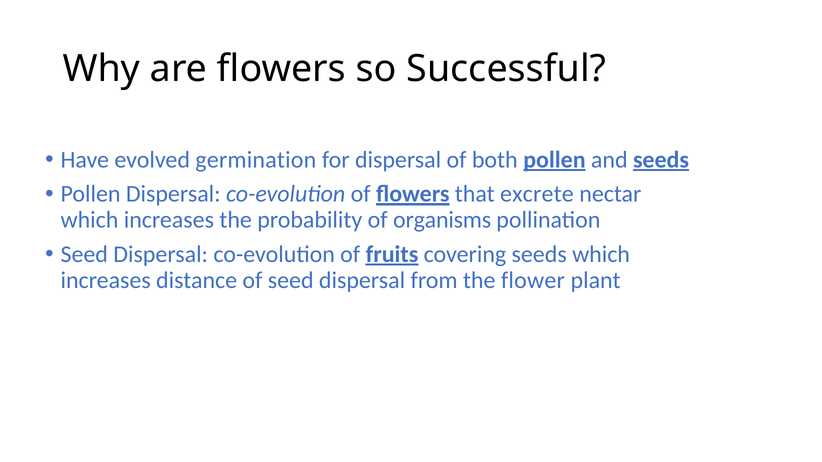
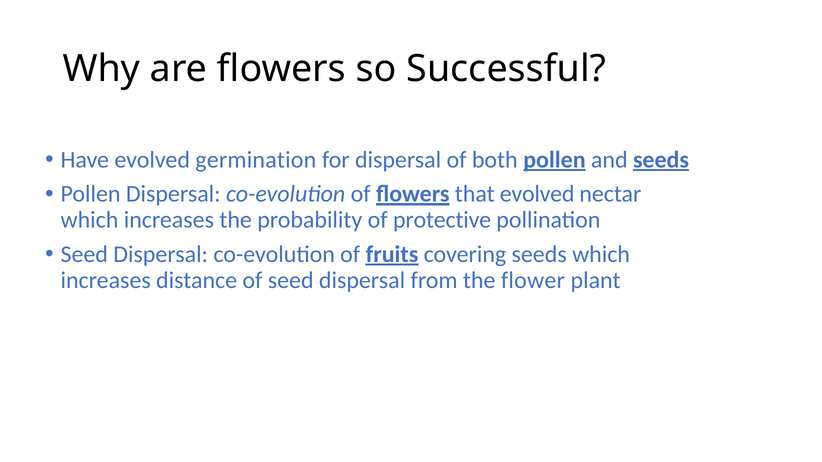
that excrete: excrete -> evolved (537, 194)
organisms: organisms -> protective (442, 220)
